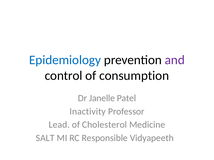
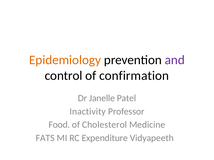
Epidemiology colour: blue -> orange (65, 60)
consumption: consumption -> confirmation (134, 76)
Lead: Lead -> Food (59, 125)
SALT: SALT -> FATS (45, 138)
Responsible: Responsible -> Expenditure (105, 138)
